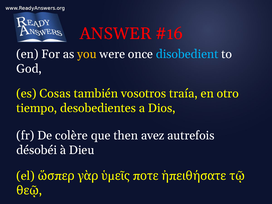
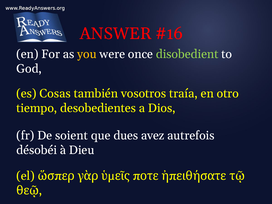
disobedient colour: light blue -> light green (187, 54)
colère: colère -> soient (71, 136)
then: then -> dues (126, 136)
